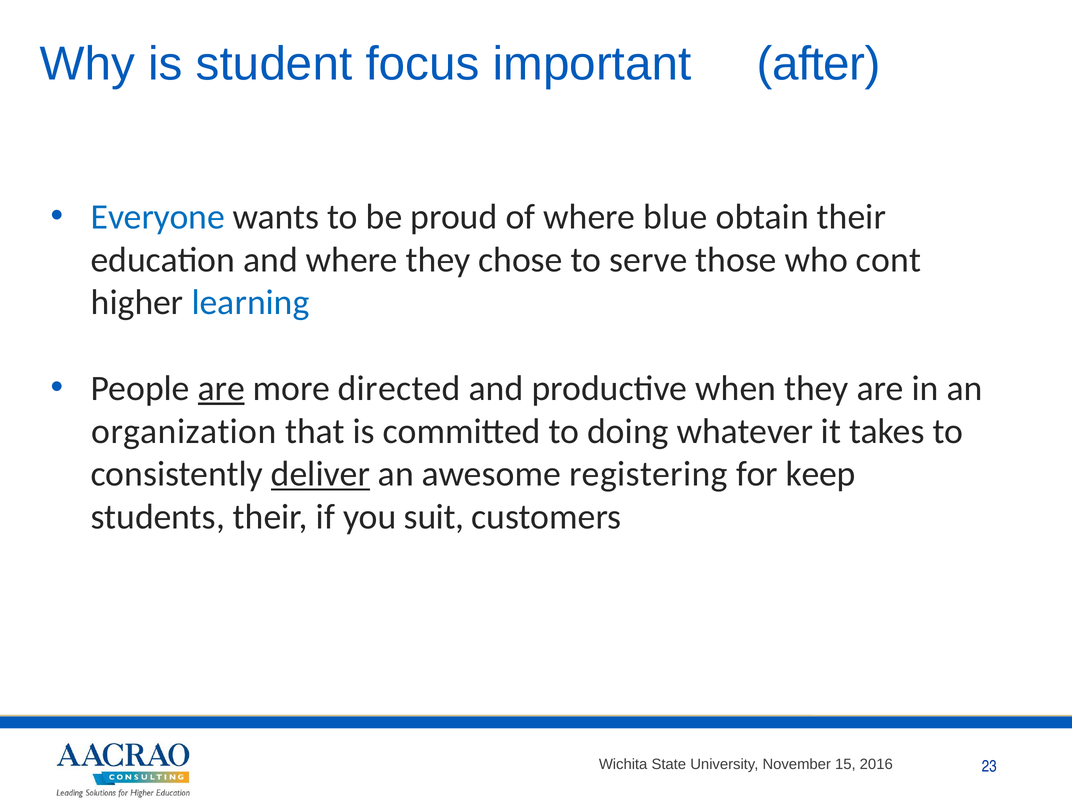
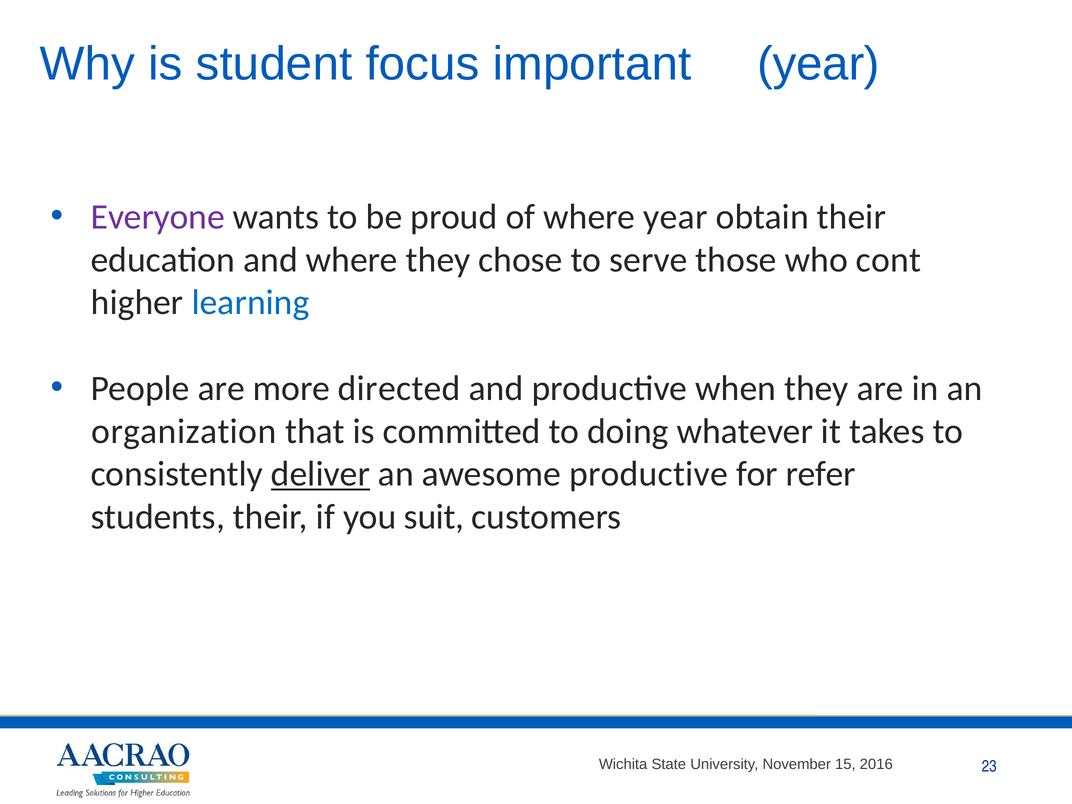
important after: after -> year (819, 64)
Everyone colour: blue -> purple (158, 217)
where blue: blue -> year (675, 217)
are underline: present -> none (221, 388)
awesome registering: registering -> productive (648, 474)
keep: keep -> refer (821, 474)
